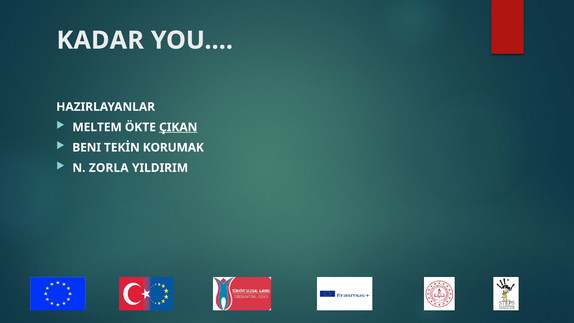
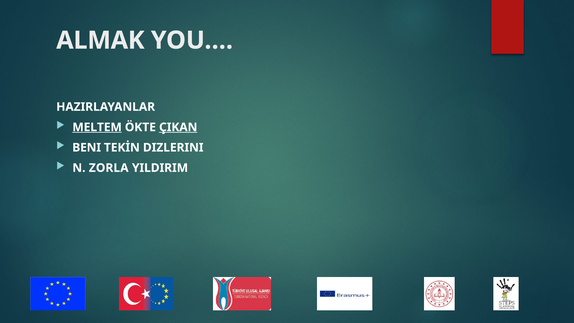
KADAR: KADAR -> ALMAK (100, 40)
MELTEM underline: none -> present (97, 127)
KORUMAK: KORUMAK -> DIZLERINI (173, 148)
